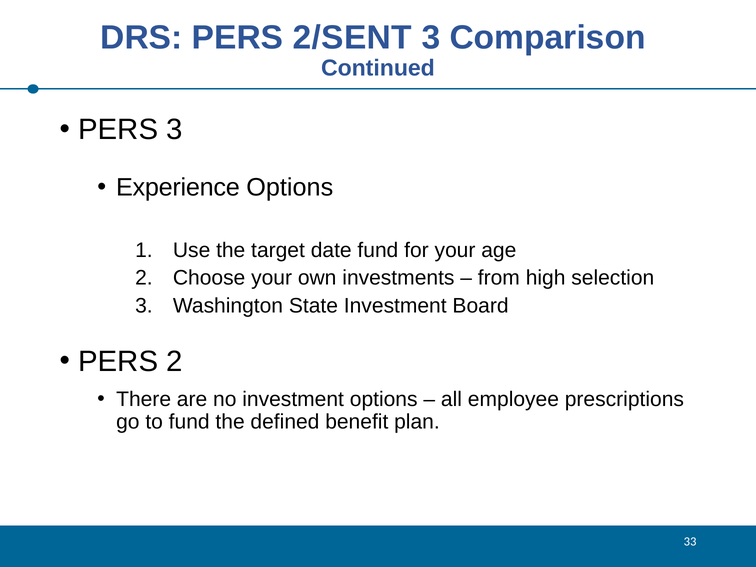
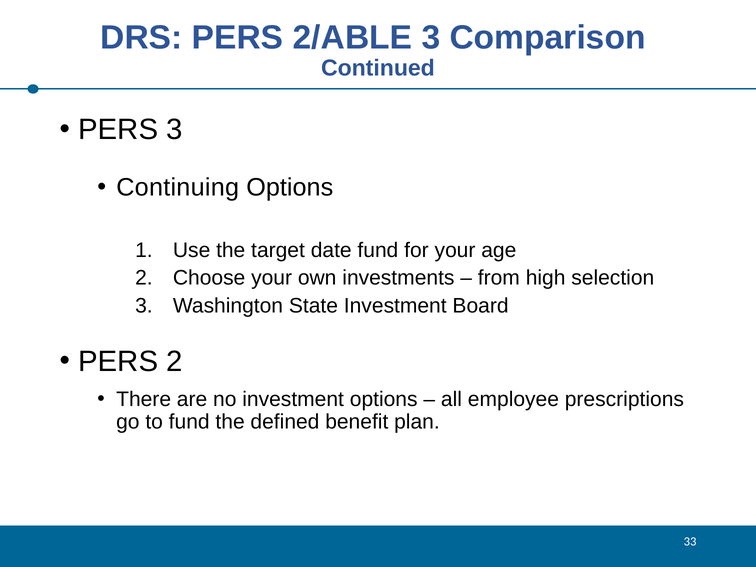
2/SENT: 2/SENT -> 2/ABLE (352, 37)
Experience: Experience -> Continuing (178, 187)
